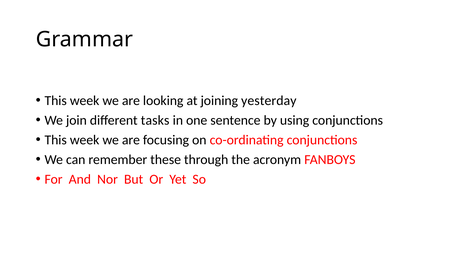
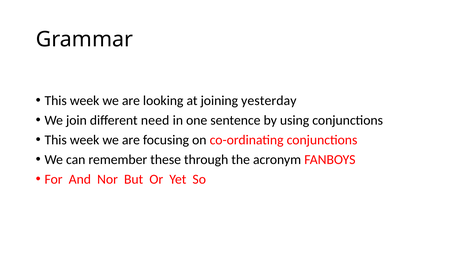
tasks: tasks -> need (155, 120)
